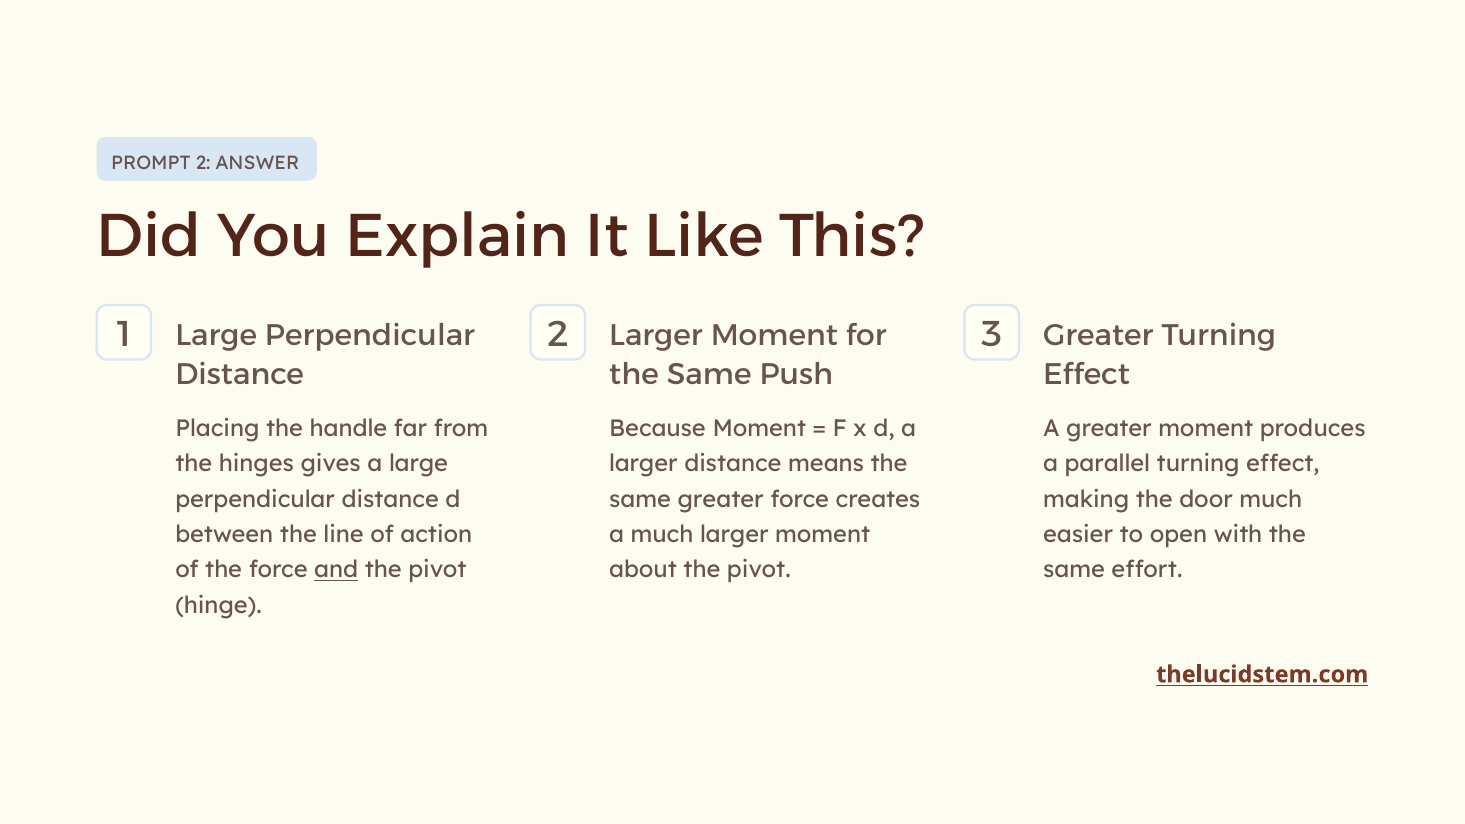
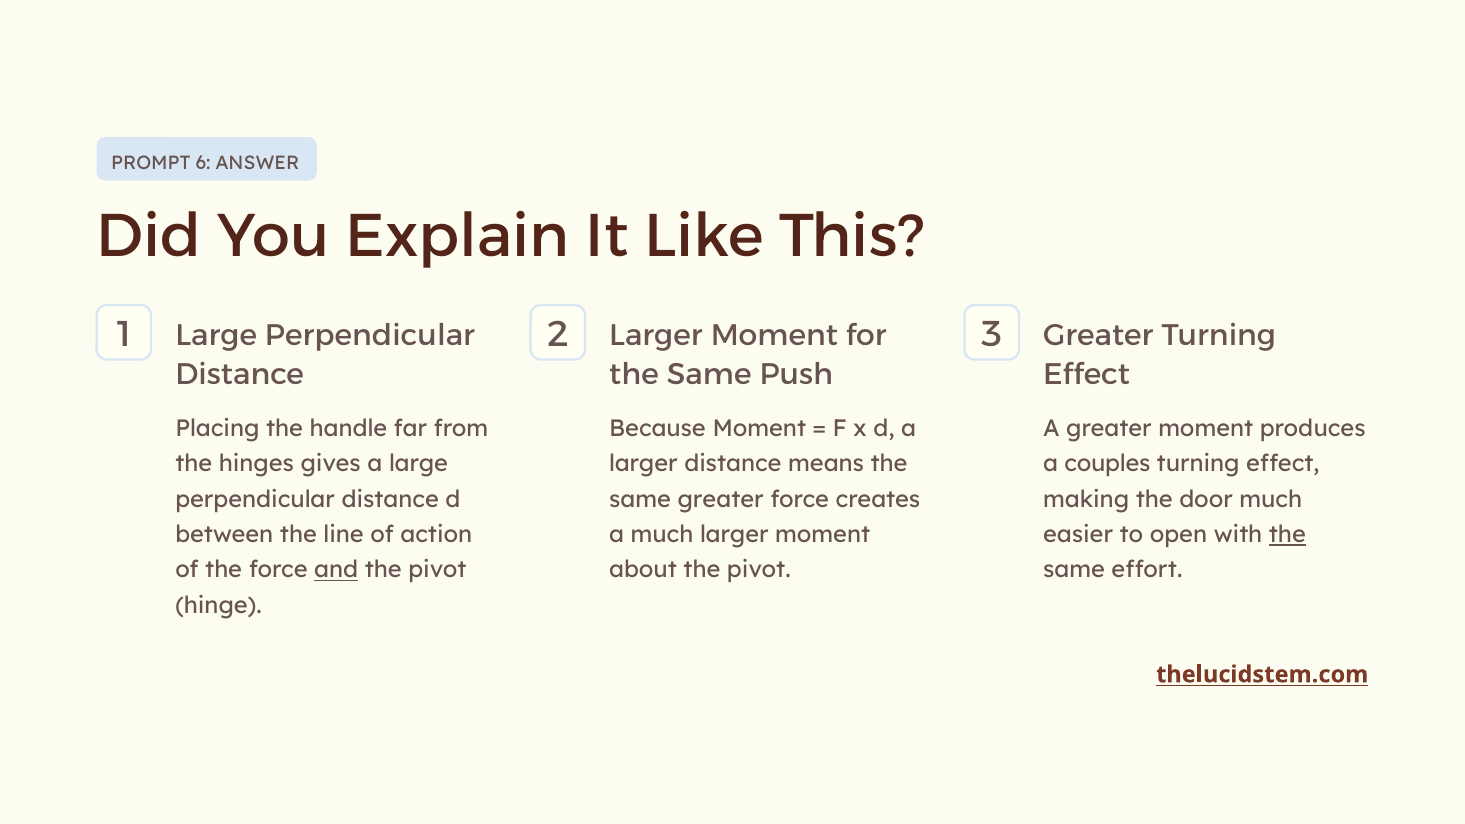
PROMPT 2: 2 -> 6 (203, 163)
parallel: parallel -> couples (1107, 464)
the underline: none -> present (1287, 535)
